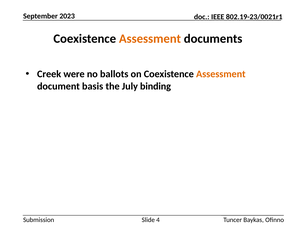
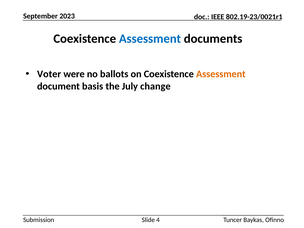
Assessment colour: orange -> blue (150, 39)
Creek: Creek -> Voter (49, 74)
binding: binding -> change (155, 86)
